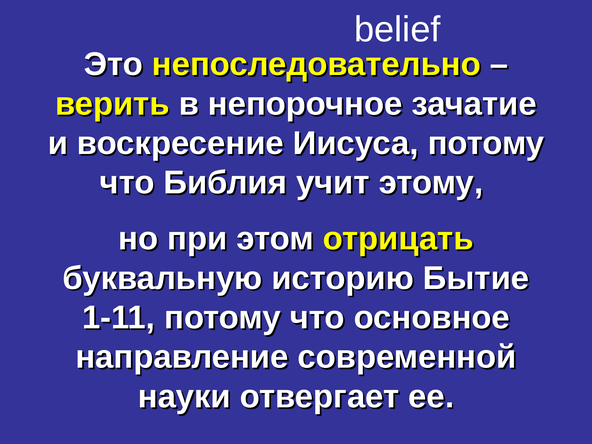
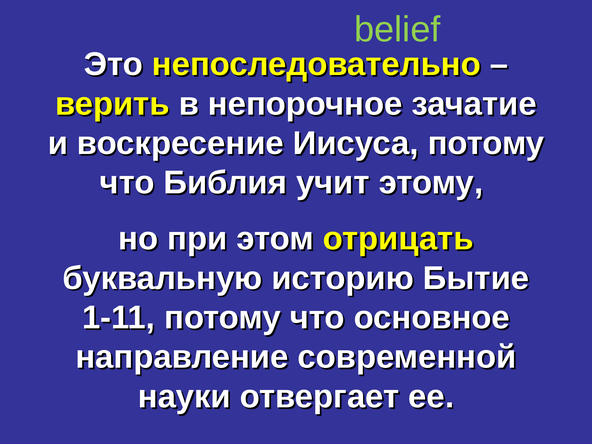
belief colour: white -> light green (397, 30)
